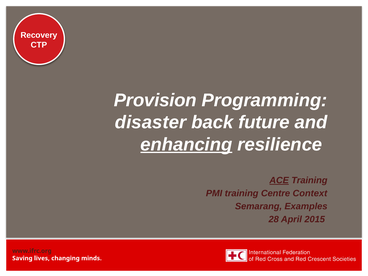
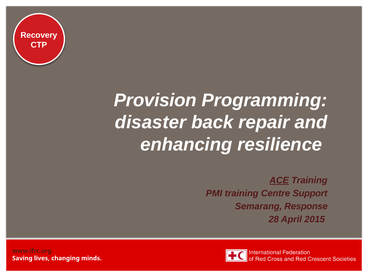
future: future -> repair (264, 122)
enhancing underline: present -> none (186, 144)
Context: Context -> Support (310, 193)
Examples: Examples -> Response (306, 206)
